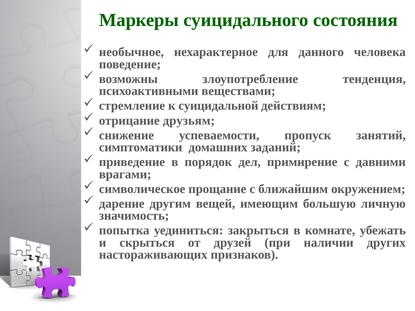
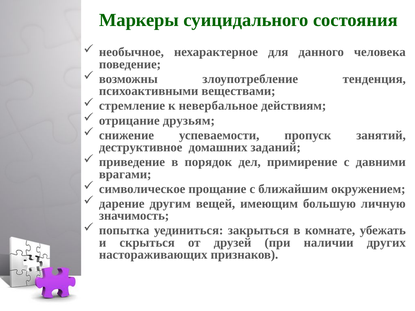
суицидальной: суицидальной -> невербальное (218, 106)
симптоматики: симптоматики -> деструктивное (141, 147)
